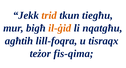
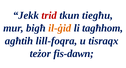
trid colour: orange -> red (49, 15)
nqatgħu: nqatgħu -> tagħhom (103, 28)
fis-qima: fis-qima -> fis-dawn (74, 53)
